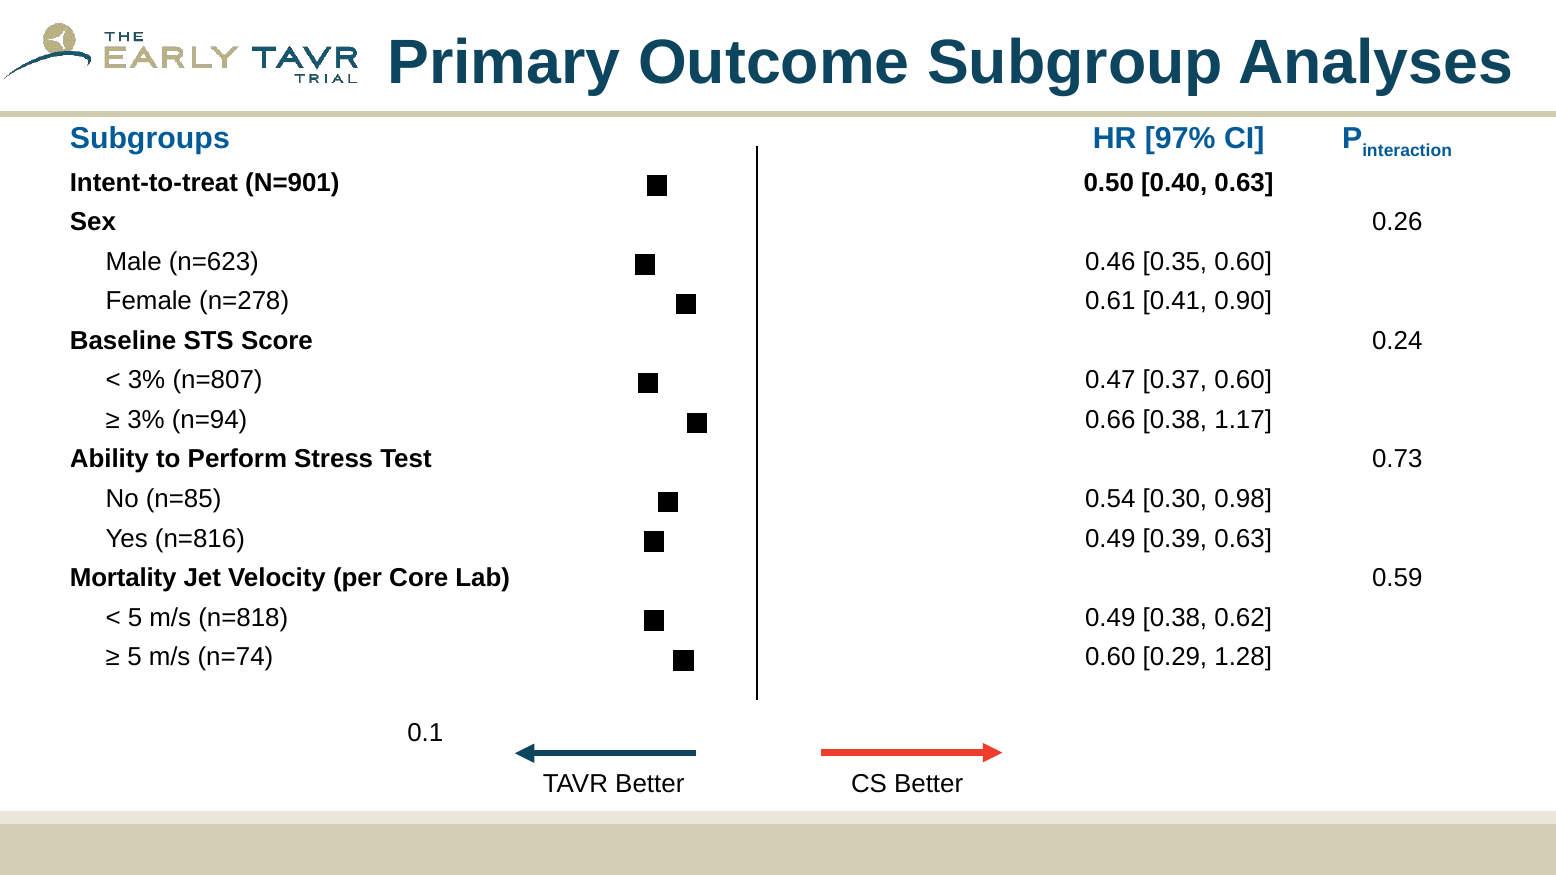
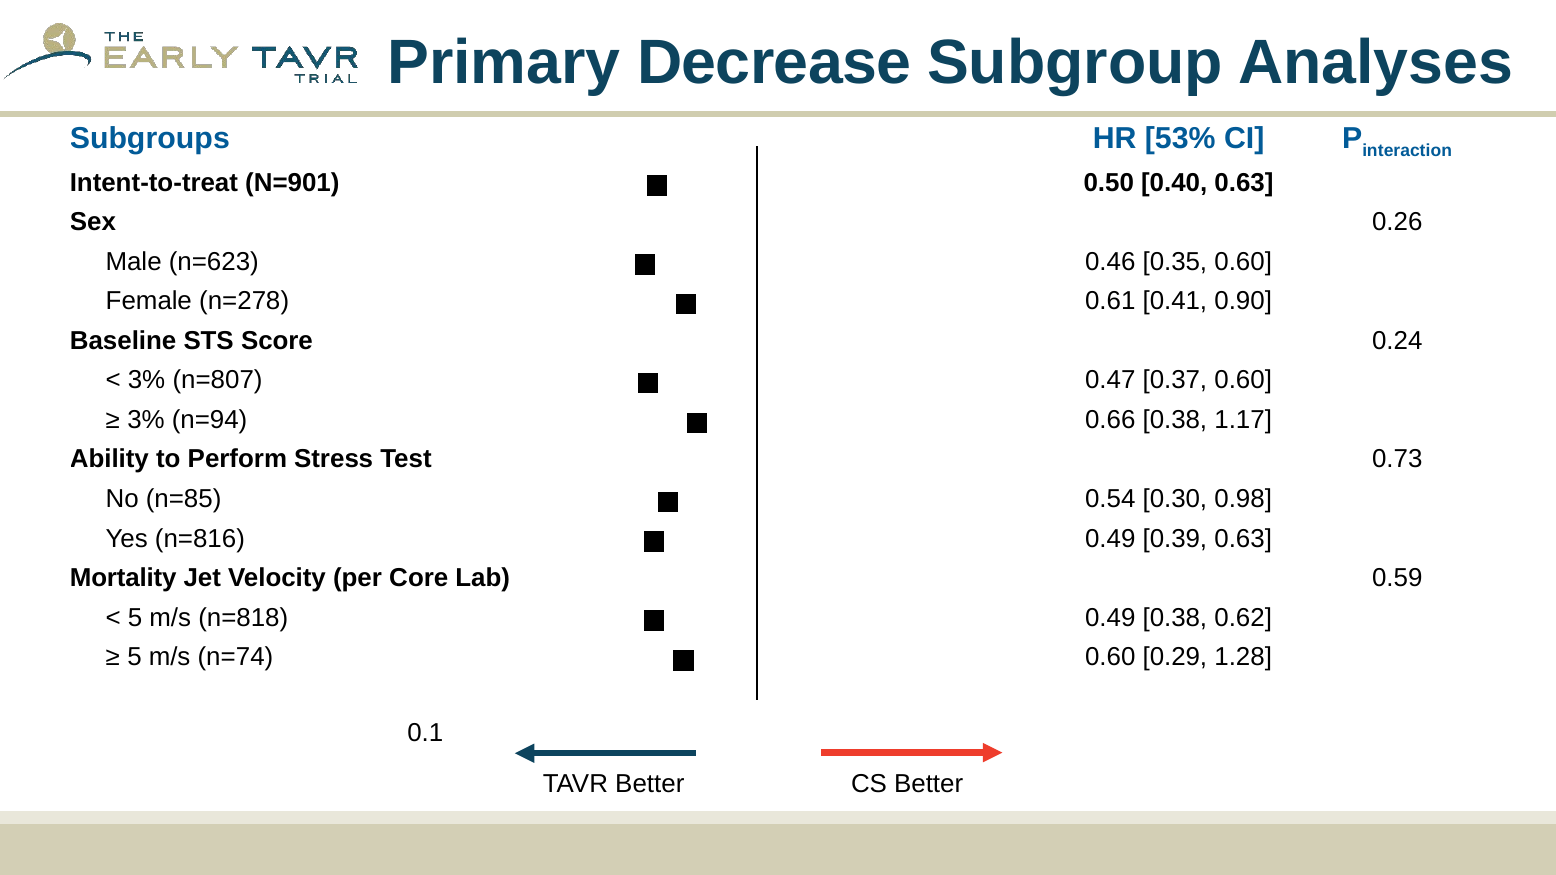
Outcome: Outcome -> Decrease (774, 63)
97%: 97% -> 53% (1180, 139)
